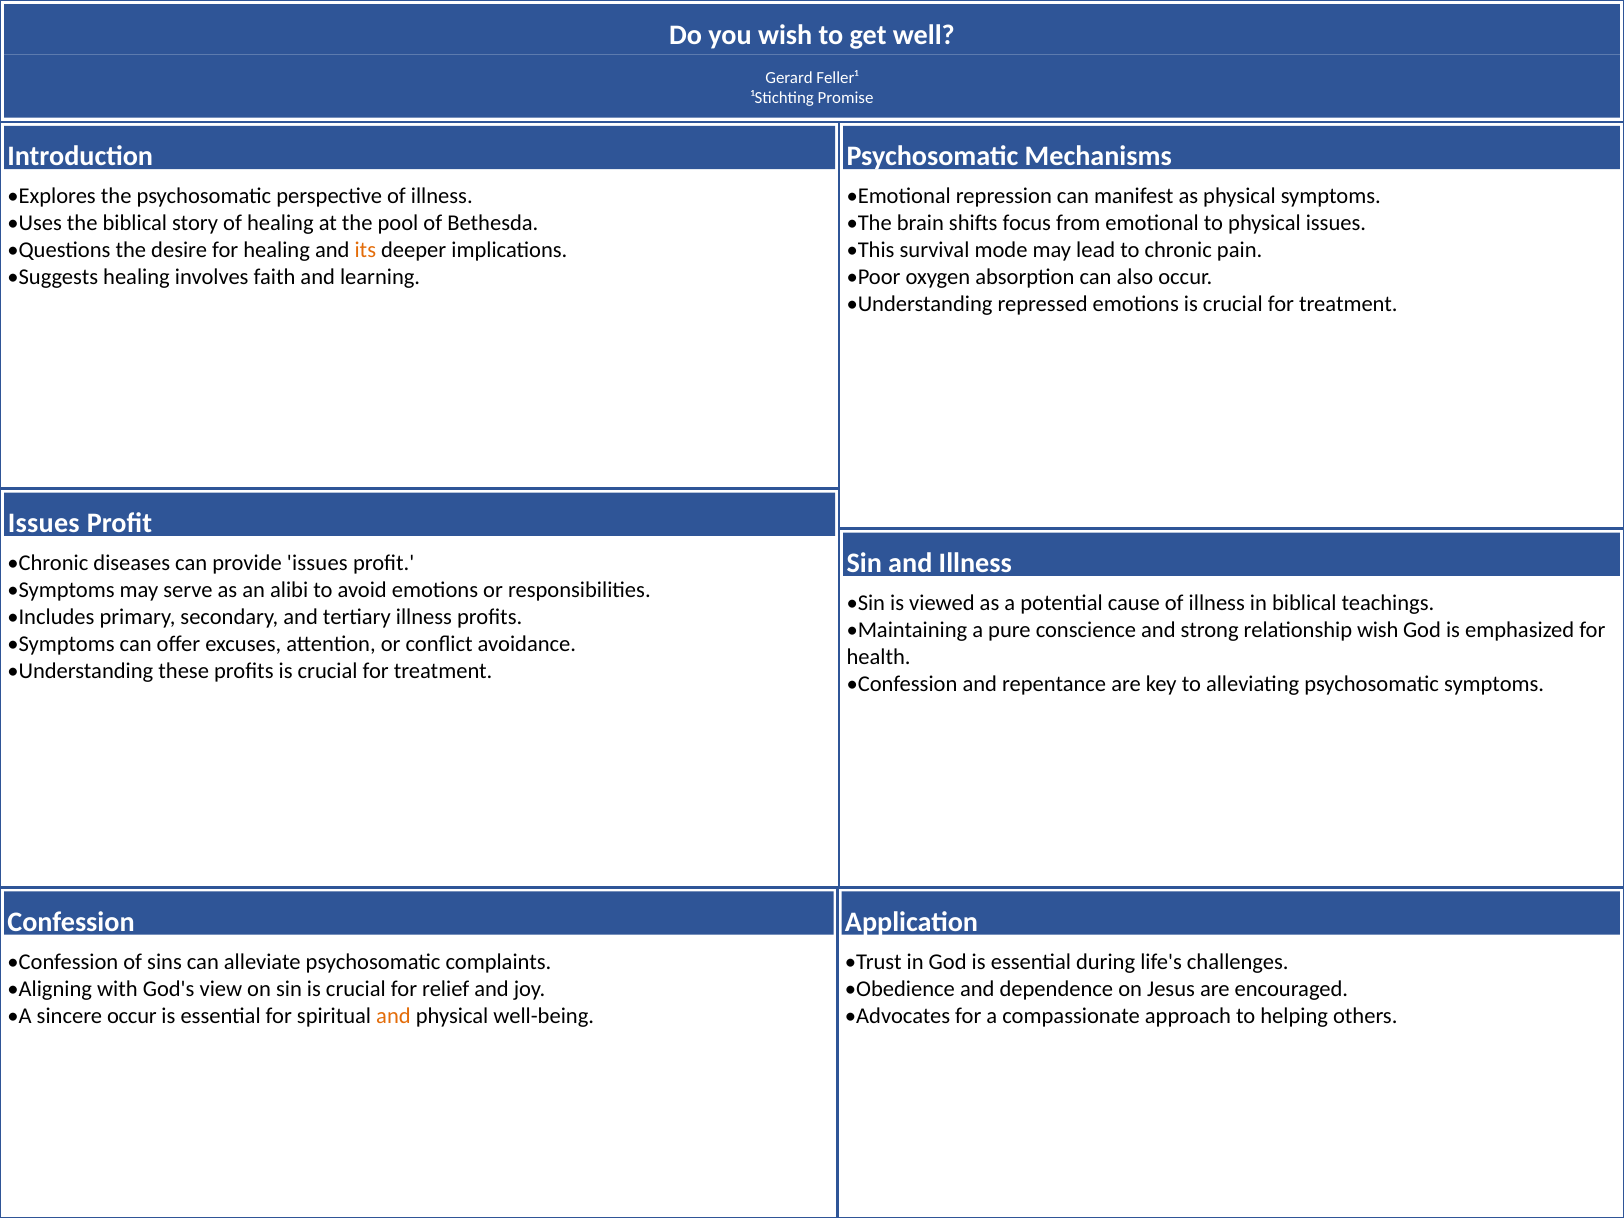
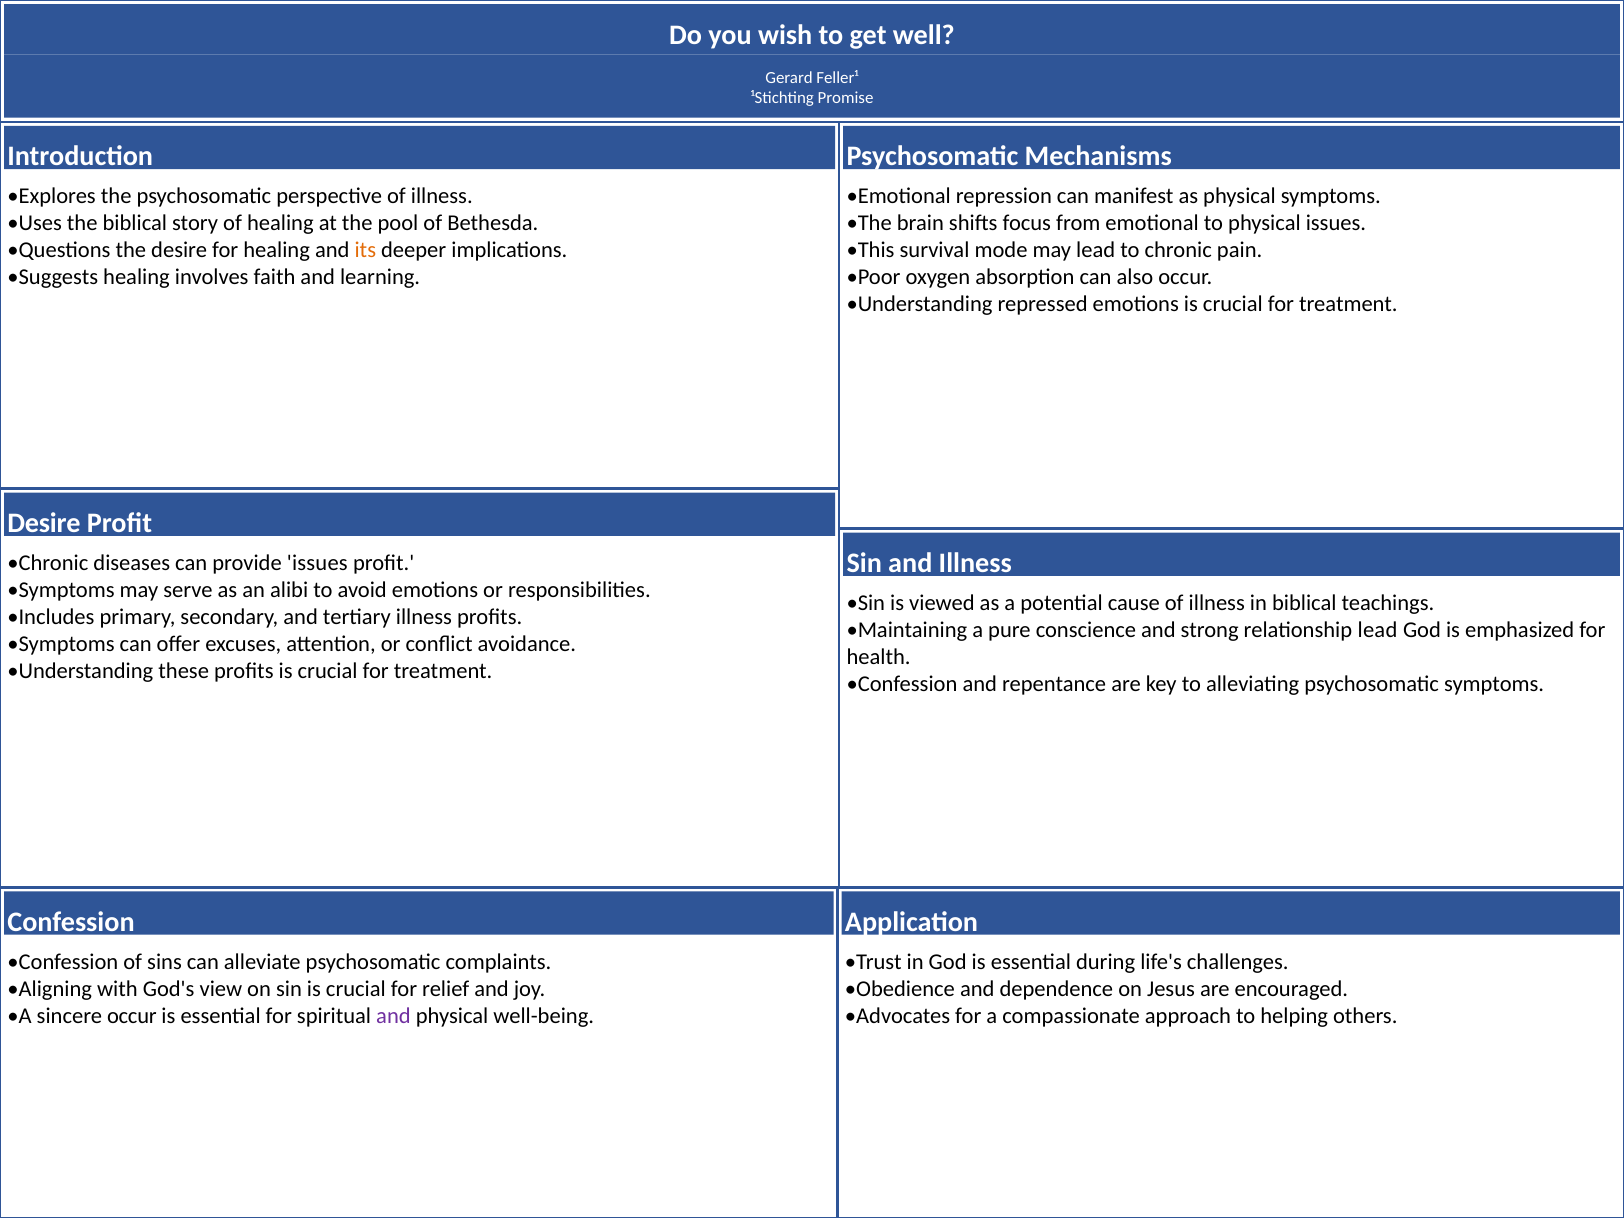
Issues: Issues -> Desire (44, 523)
relationship wish: wish -> lead (1378, 630)
and colour: orange -> purple (393, 1016)
